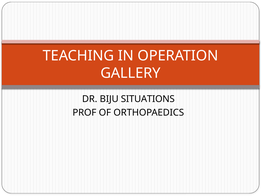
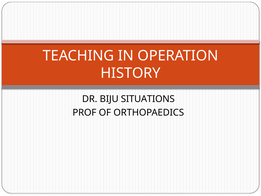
GALLERY: GALLERY -> HISTORY (130, 73)
